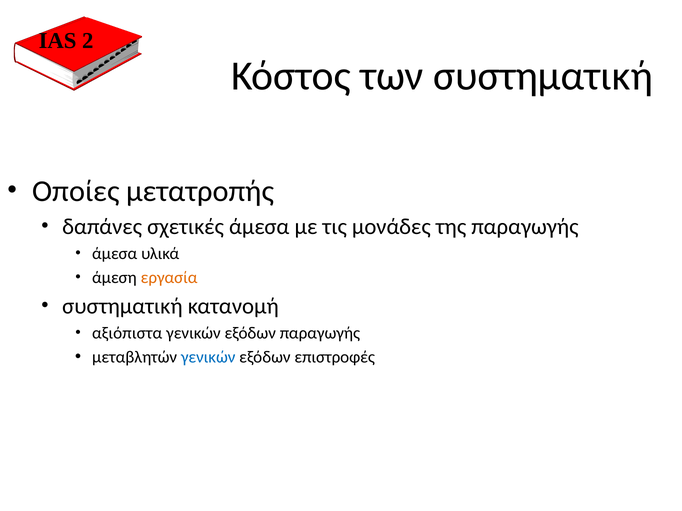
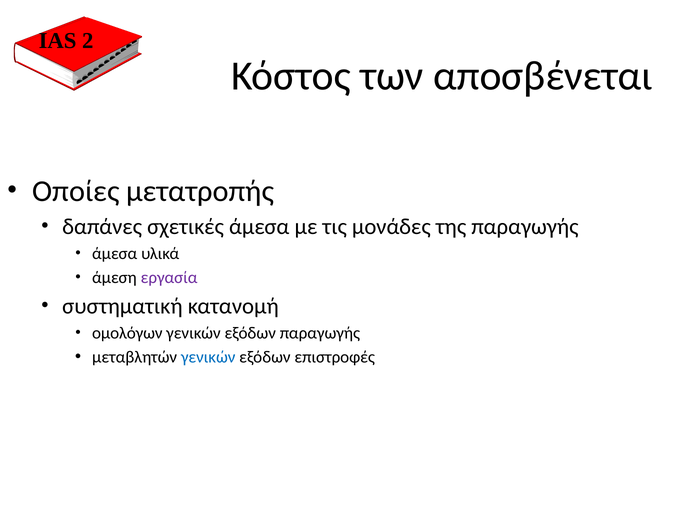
των συστηματική: συστηματική -> αποσβένεται (543, 76)
εργασία colour: orange -> purple (169, 278)
αξιόπιστα: αξιόπιστα -> ομολόγων (127, 334)
